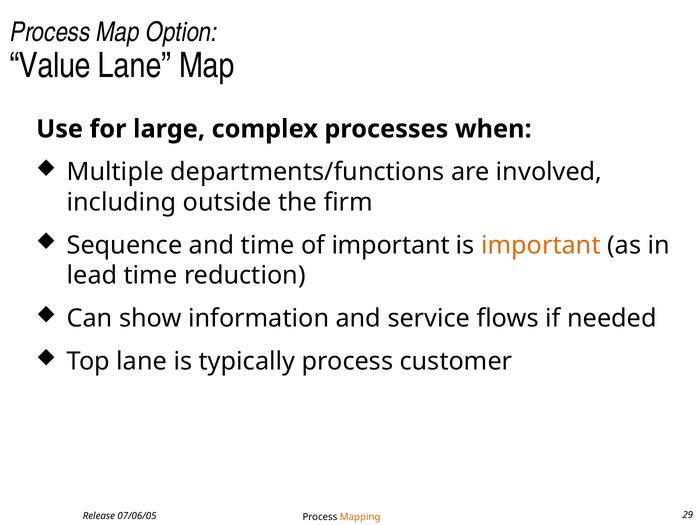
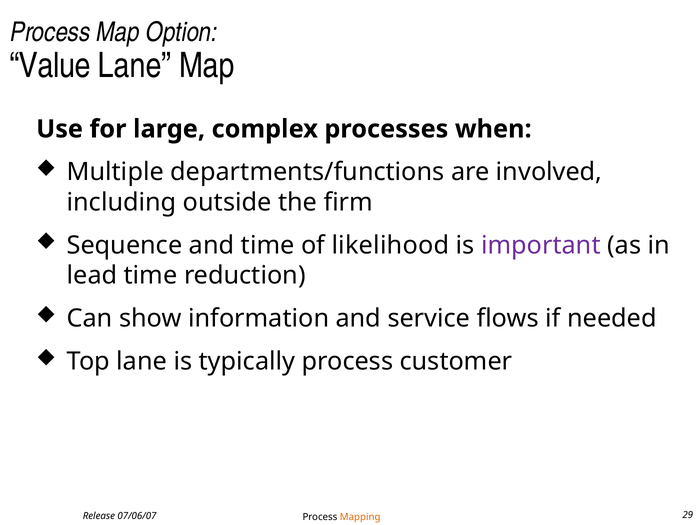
of important: important -> likelihood (390, 245)
important colour: orange -> purple (541, 245)
07/06/05: 07/06/05 -> 07/06/07 (137, 516)
